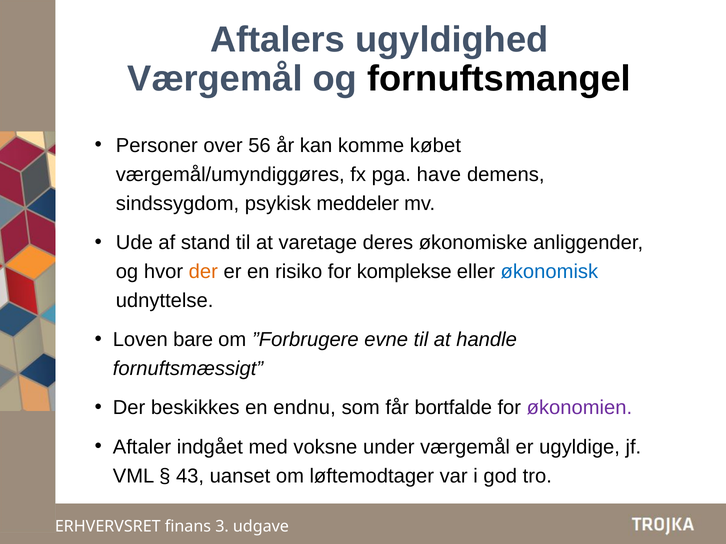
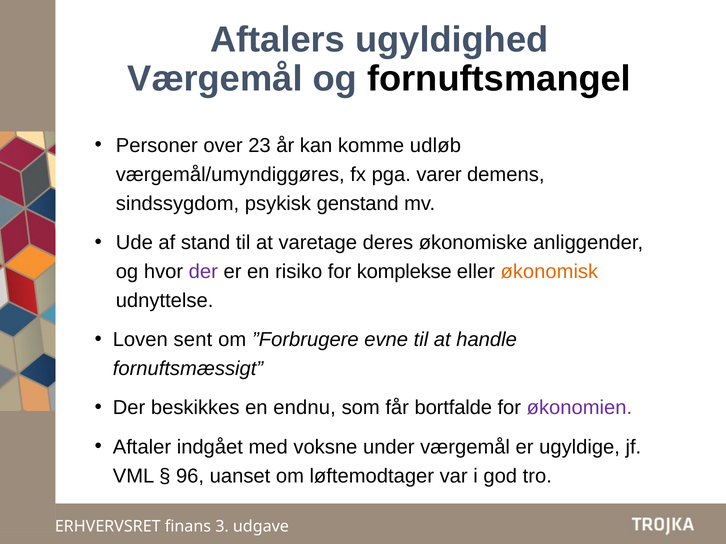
56: 56 -> 23 (259, 146)
købet: købet -> udløb (435, 146)
have: have -> varer (439, 175)
meddeler: meddeler -> genstand (358, 204)
der colour: orange -> purple (203, 272)
økonomisk colour: blue -> orange (549, 272)
bare: bare -> sent (193, 340)
43: 43 -> 96 (190, 476)
